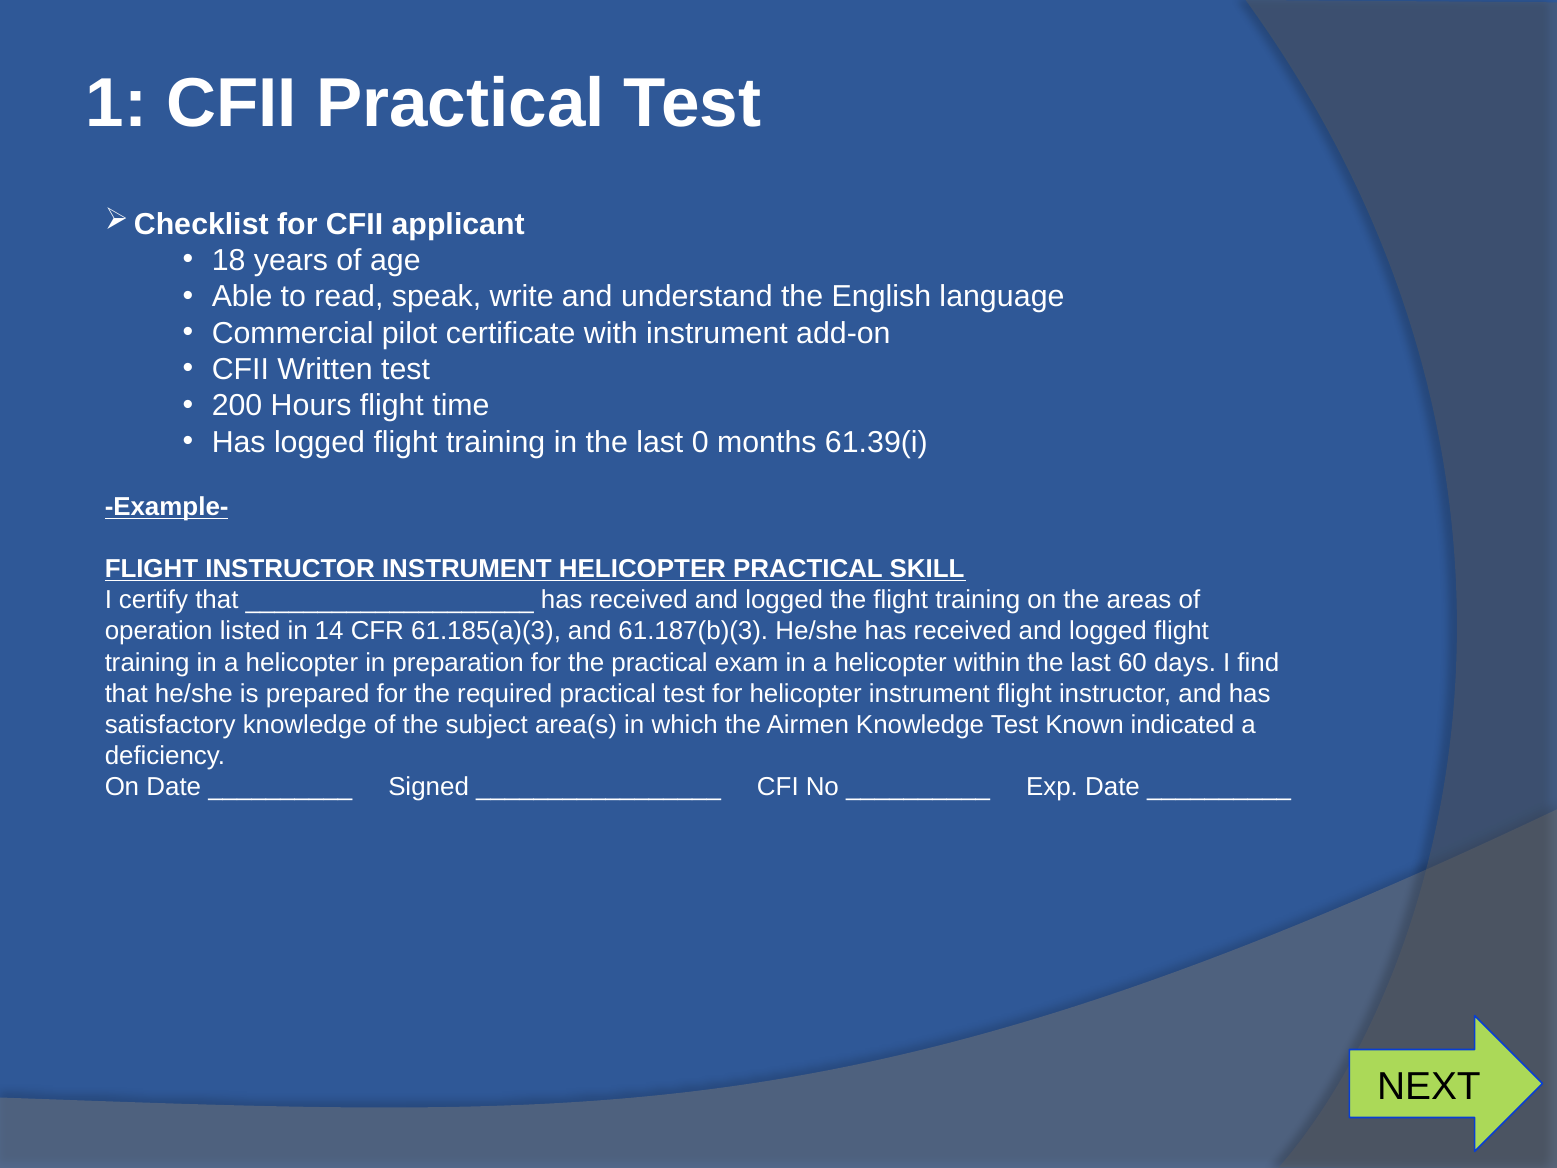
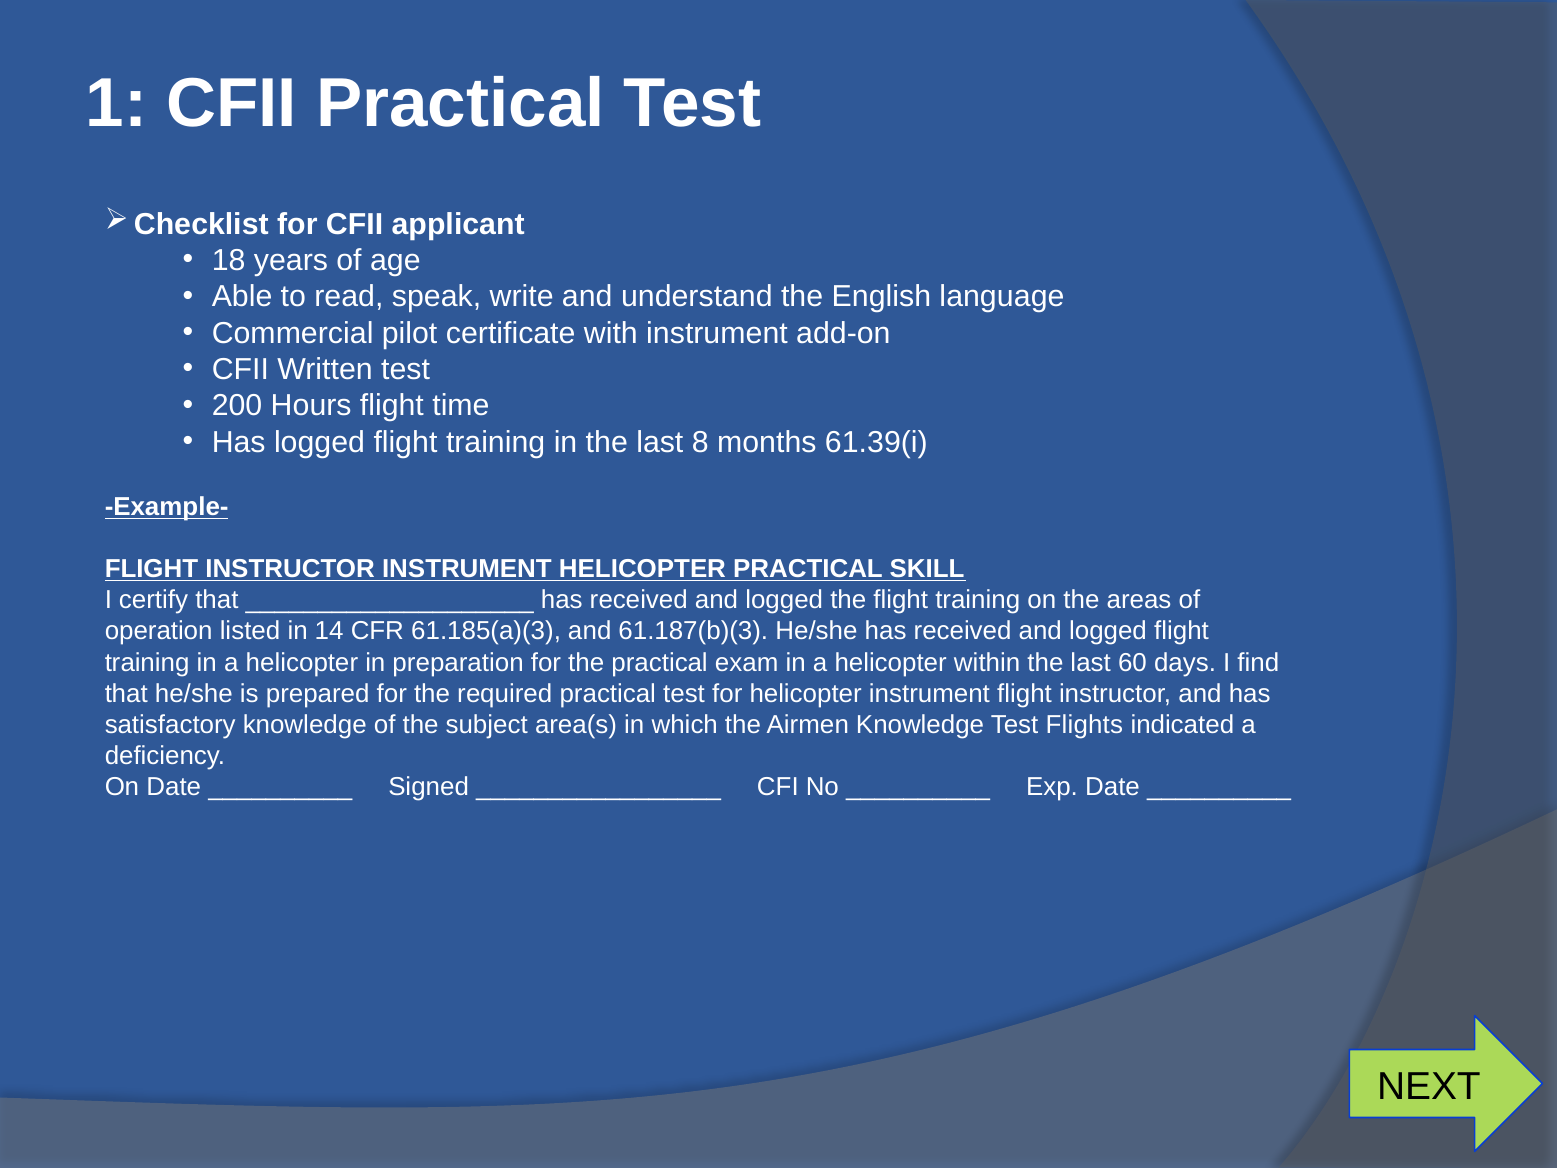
0: 0 -> 8 (700, 442)
Known: Known -> Flights (1084, 725)
